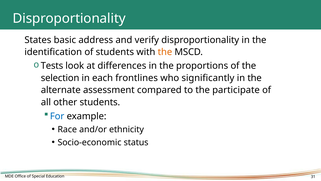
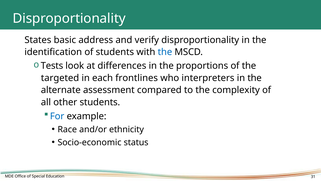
the colour: orange -> blue (165, 52)
selection: selection -> targeted (60, 78)
significantly: significantly -> interpreters (208, 78)
participate: participate -> complexity (236, 90)
